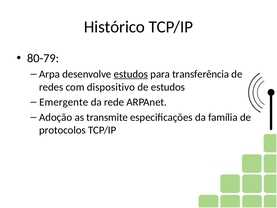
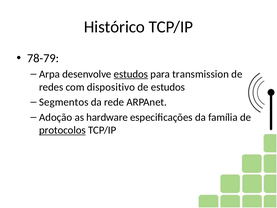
80-79: 80-79 -> 78-79 (43, 58)
transferência: transferência -> transmission (201, 74)
Emergente: Emergente -> Segmentos (64, 102)
transmite: transmite -> hardware (107, 117)
protocolos underline: none -> present (62, 130)
